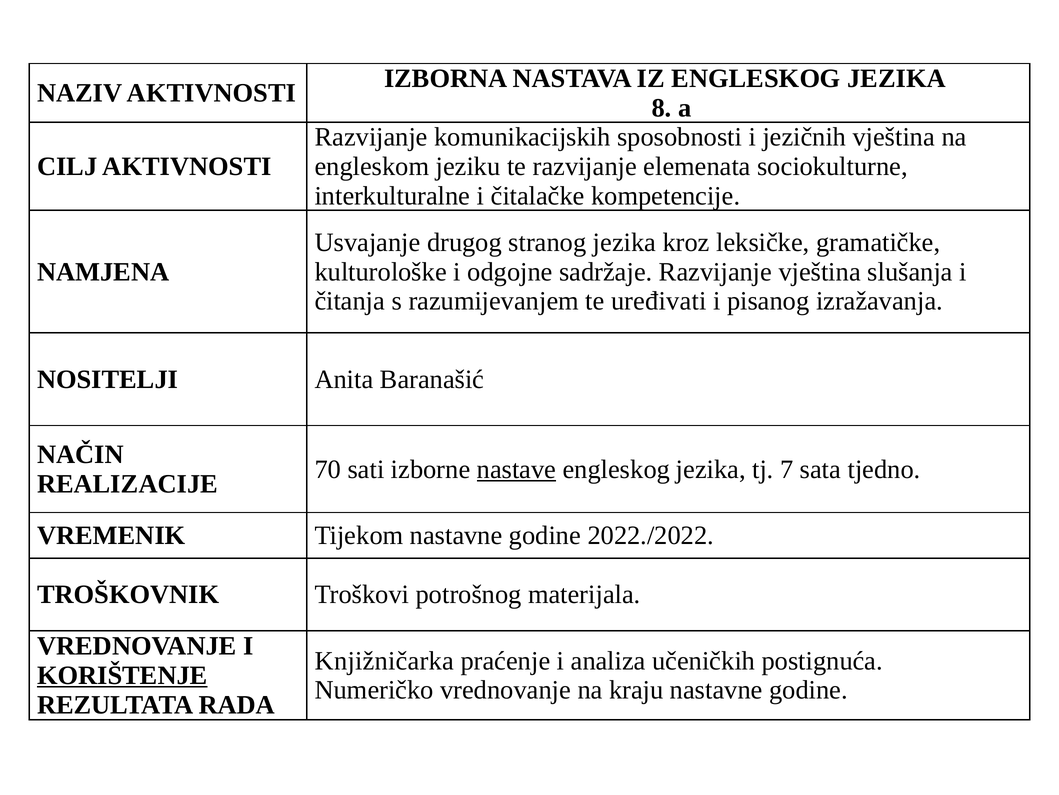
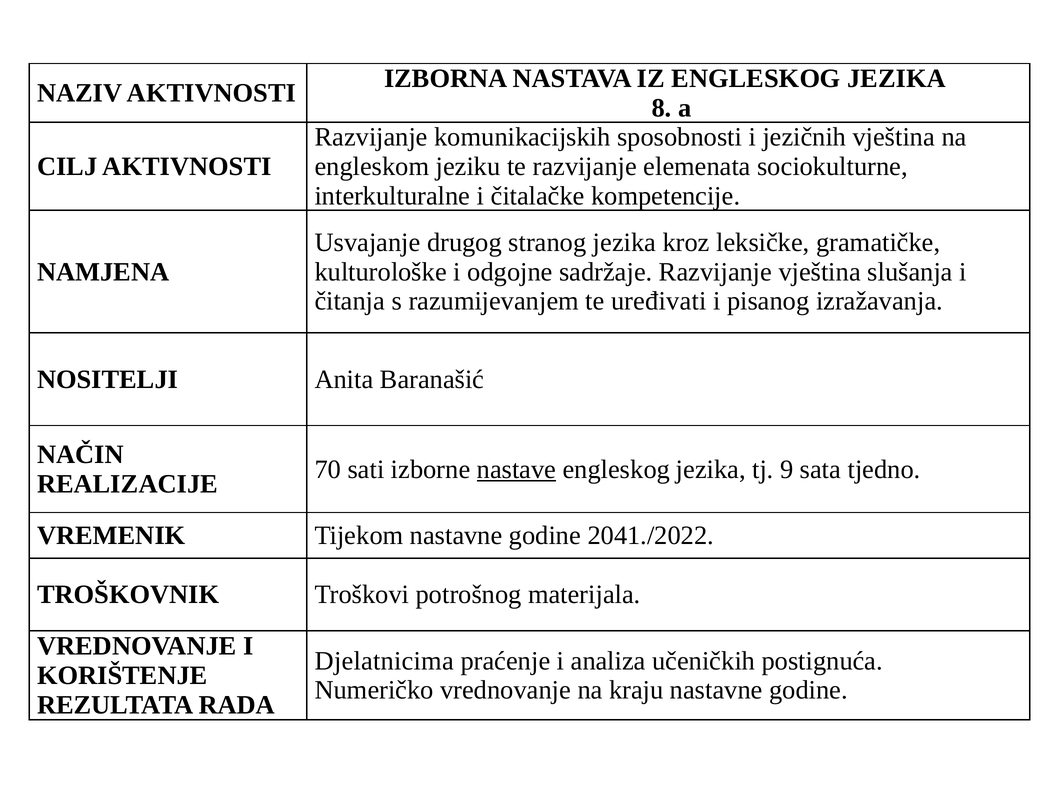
7: 7 -> 9 (787, 469)
2022./2022: 2022./2022 -> 2041./2022 (651, 535)
Knjižničarka: Knjižničarka -> Djelatnicima (384, 660)
KORIŠTENJE underline: present -> none (122, 675)
